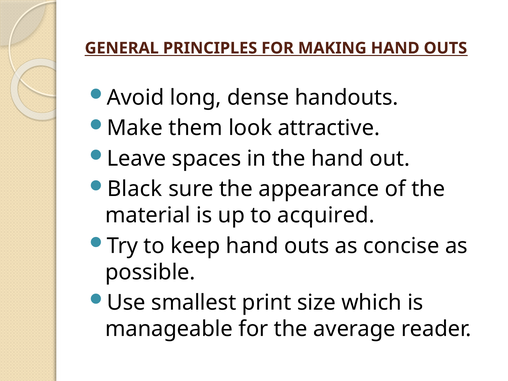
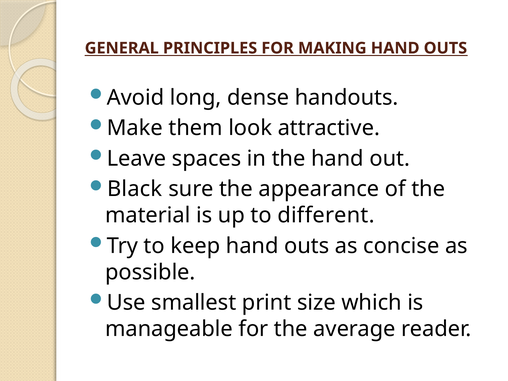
acquired: acquired -> different (326, 215)
